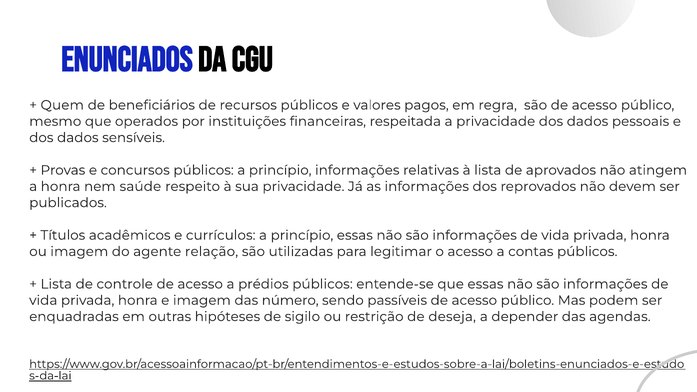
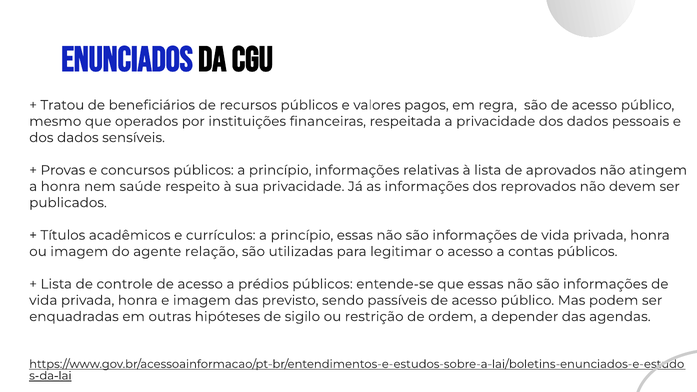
Quem: Quem -> Tratou (62, 105)
número: número -> previsto (290, 300)
deseja: deseja -> ordem (452, 317)
